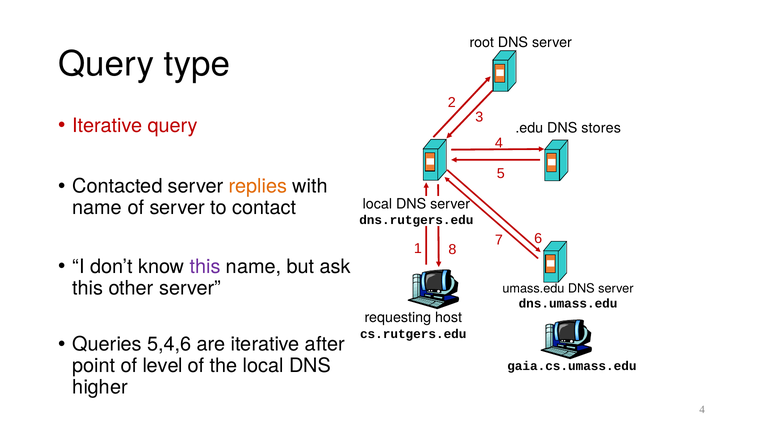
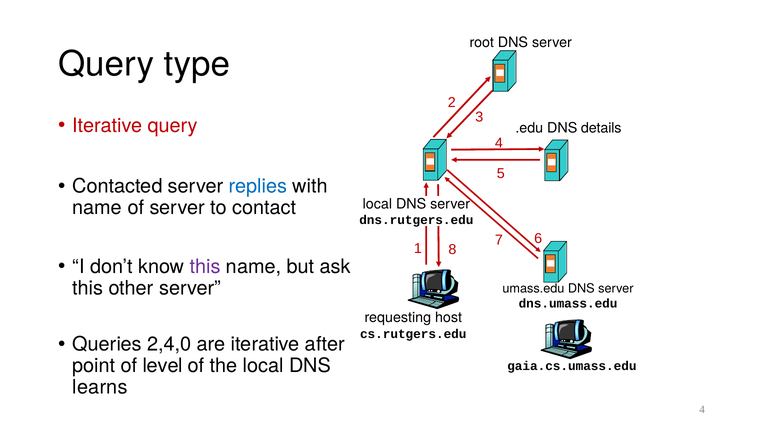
stores: stores -> details (601, 128)
replies colour: orange -> blue (258, 186)
5,4,6: 5,4,6 -> 2,4,0 (169, 344)
higher: higher -> learns (100, 387)
